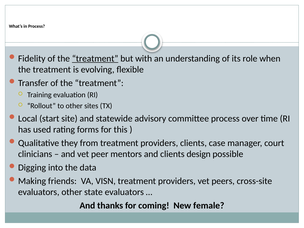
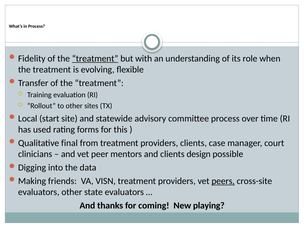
they: they -> final (69, 143)
peers underline: none -> present (223, 181)
female: female -> playing (209, 206)
